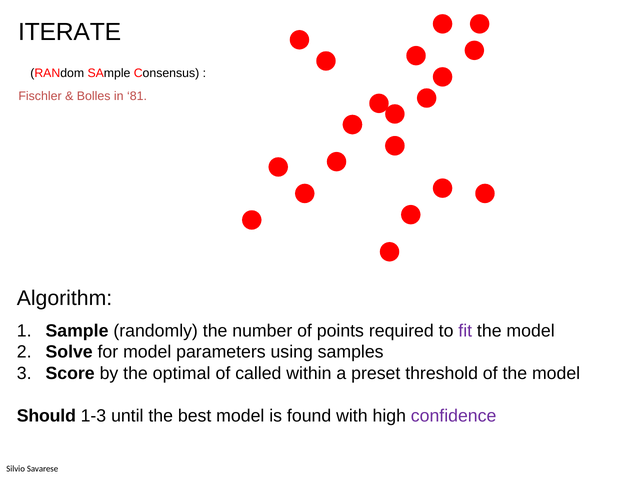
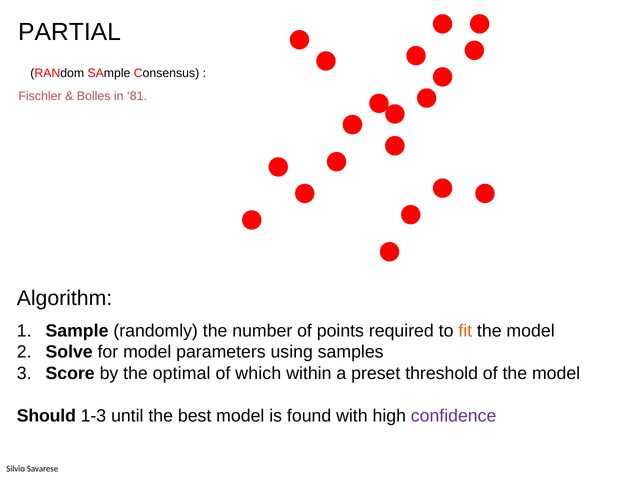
ITERATE: ITERATE -> PARTIAL (69, 32)
fit colour: purple -> orange (465, 331)
called: called -> which (258, 373)
